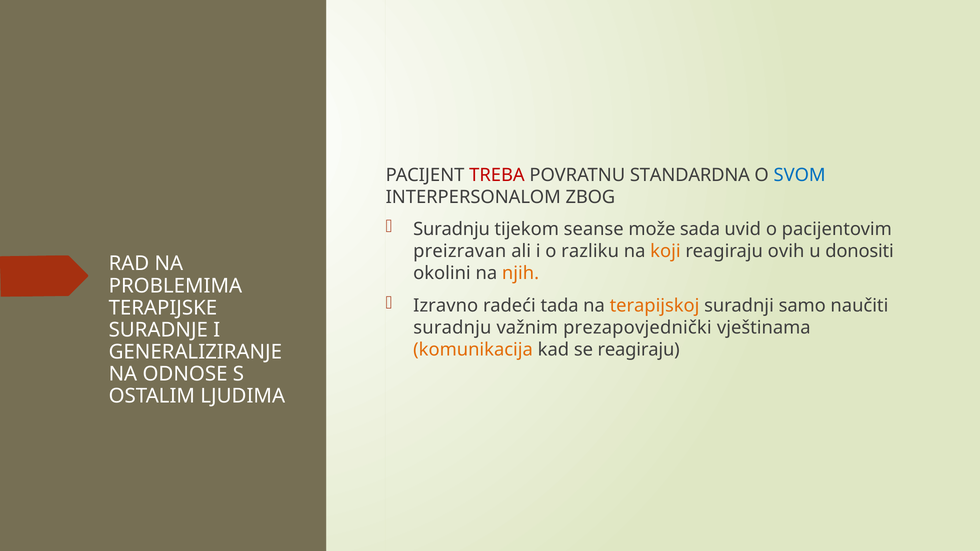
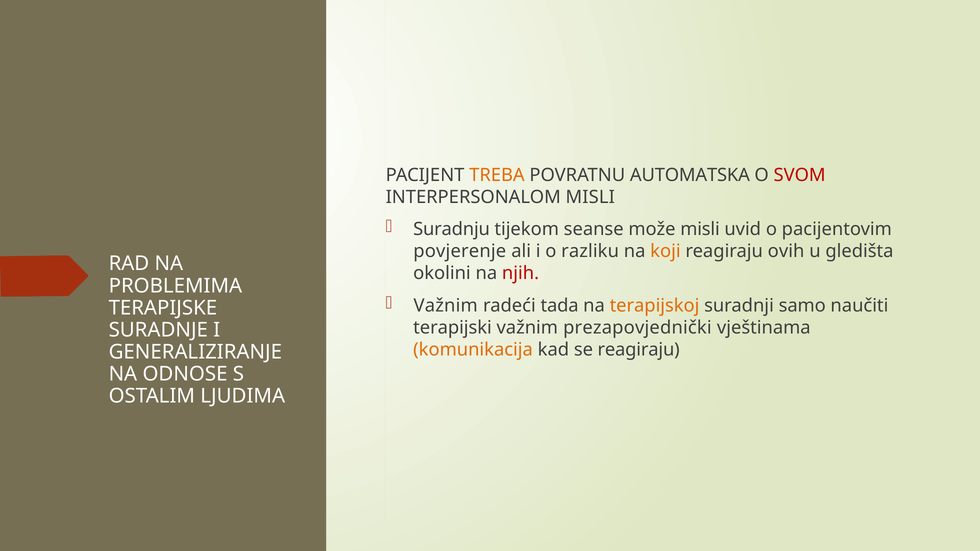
TREBA colour: red -> orange (497, 175)
STANDARDNA: STANDARDNA -> AUTOMATSKA (690, 175)
SVOM colour: blue -> red (800, 175)
INTERPERSONALOM ZBOG: ZBOG -> MISLI (590, 197)
može sada: sada -> misli (700, 229)
preizravan: preizravan -> povjerenje (460, 252)
donositi: donositi -> gledišta (859, 252)
njih colour: orange -> red (521, 274)
Izravno: Izravno -> Važnim (446, 306)
suradnju: suradnju -> terapijski (453, 328)
